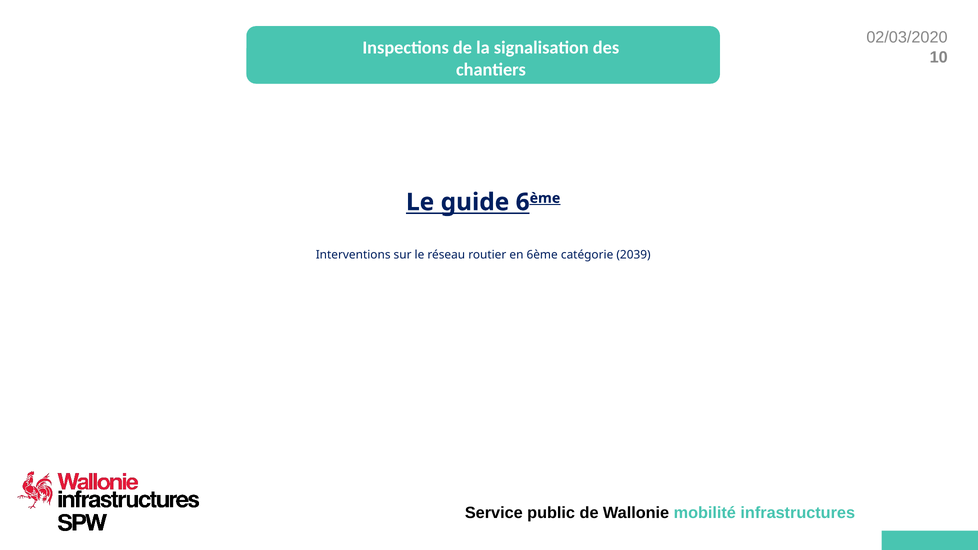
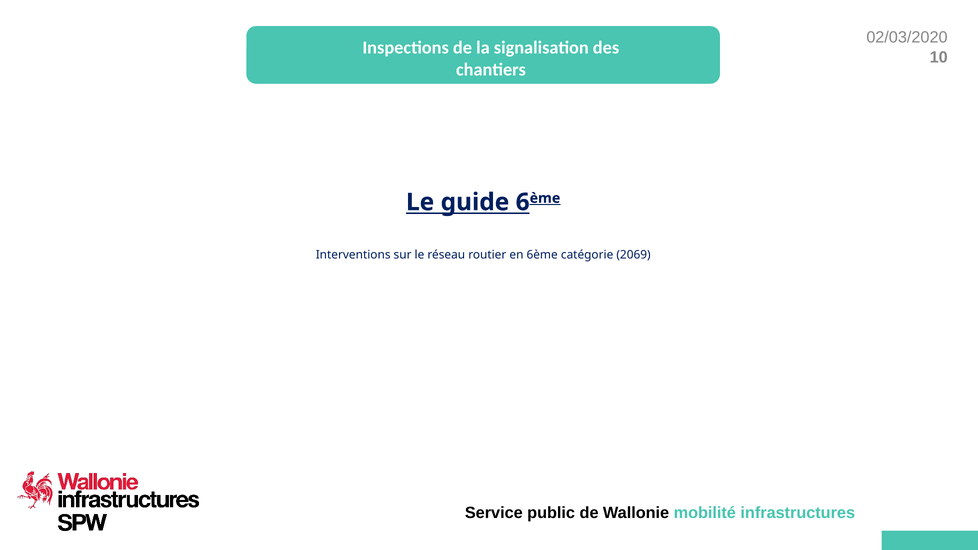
2039: 2039 -> 2069 (634, 255)
